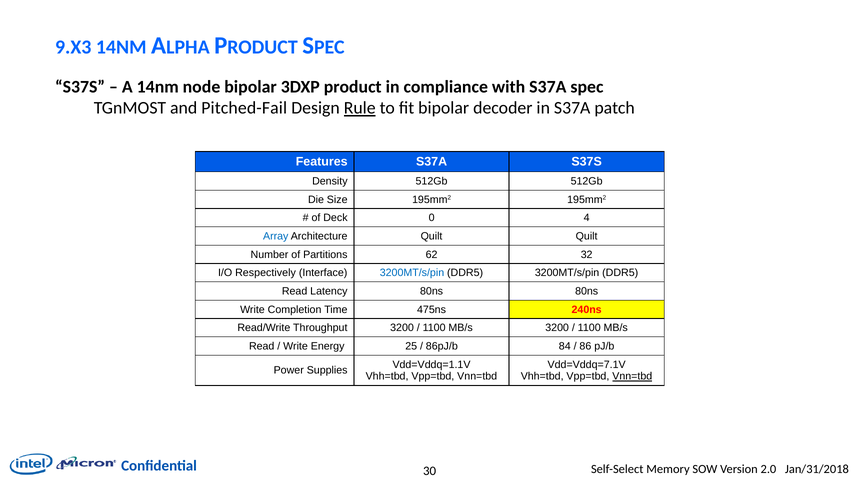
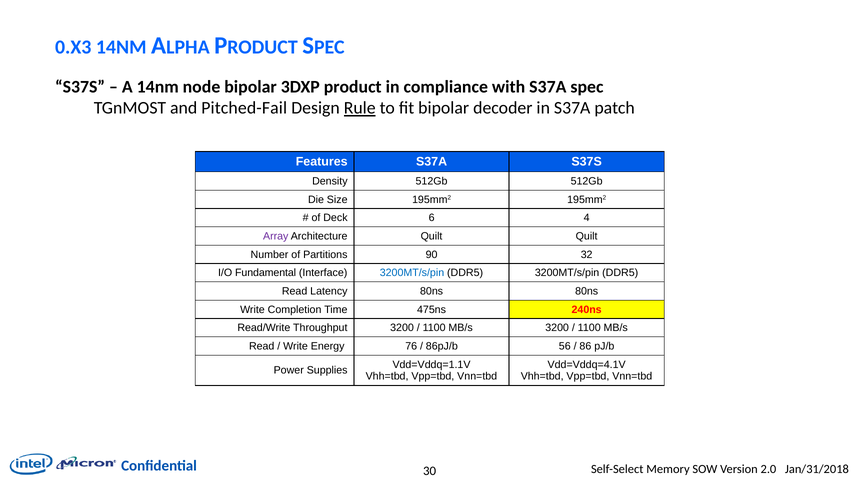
9.X3: 9.X3 -> 0.X3 (73, 47)
0: 0 -> 6 (432, 218)
Array colour: blue -> purple (276, 236)
62: 62 -> 90 (432, 255)
Respectively: Respectively -> Fundamental (266, 273)
25: 25 -> 76 (411, 347)
84: 84 -> 56 (565, 347)
Vdd=Vddq=7.1V: Vdd=Vddq=7.1V -> Vdd=Vddq=4.1V (587, 365)
Vnn=tbd underline: present -> none (632, 377)
